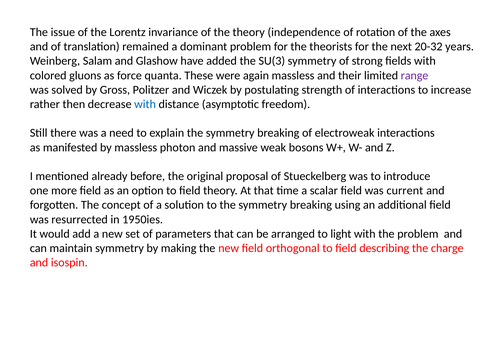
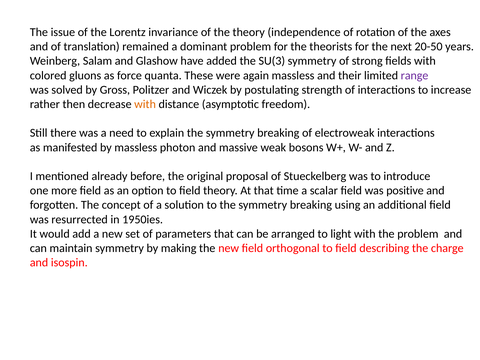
20-32: 20-32 -> 20-50 (429, 47)
with colour: blue -> orange (145, 104)
current: current -> positive (405, 191)
